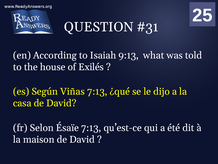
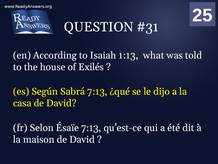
9:13: 9:13 -> 1:13 (128, 55)
Viñas: Viñas -> Sabrá (73, 91)
